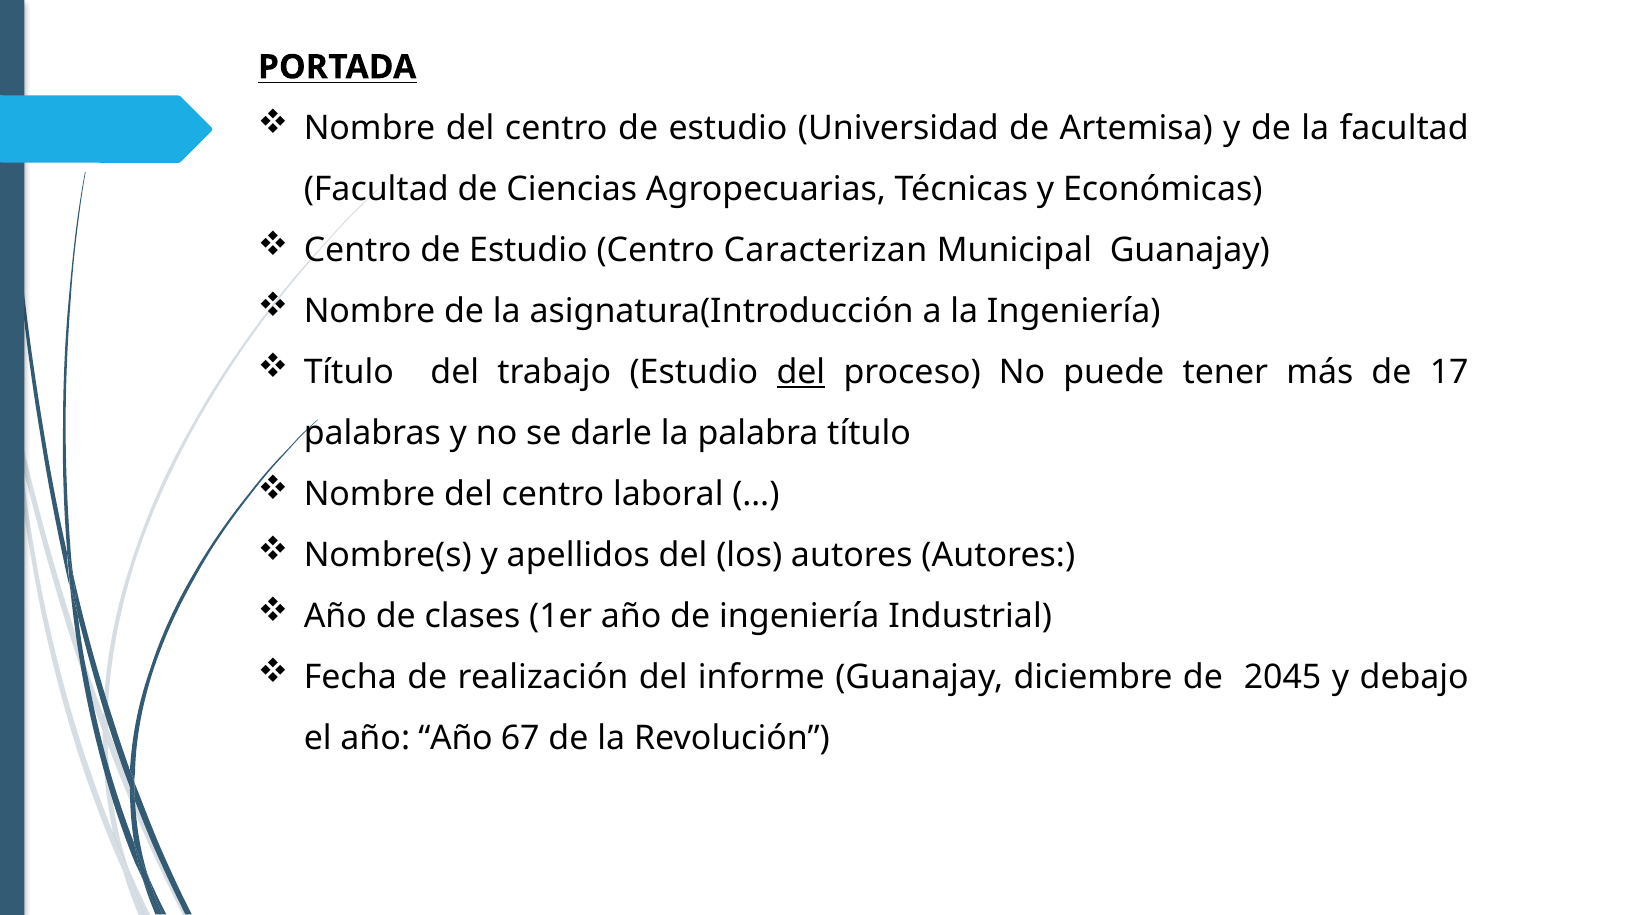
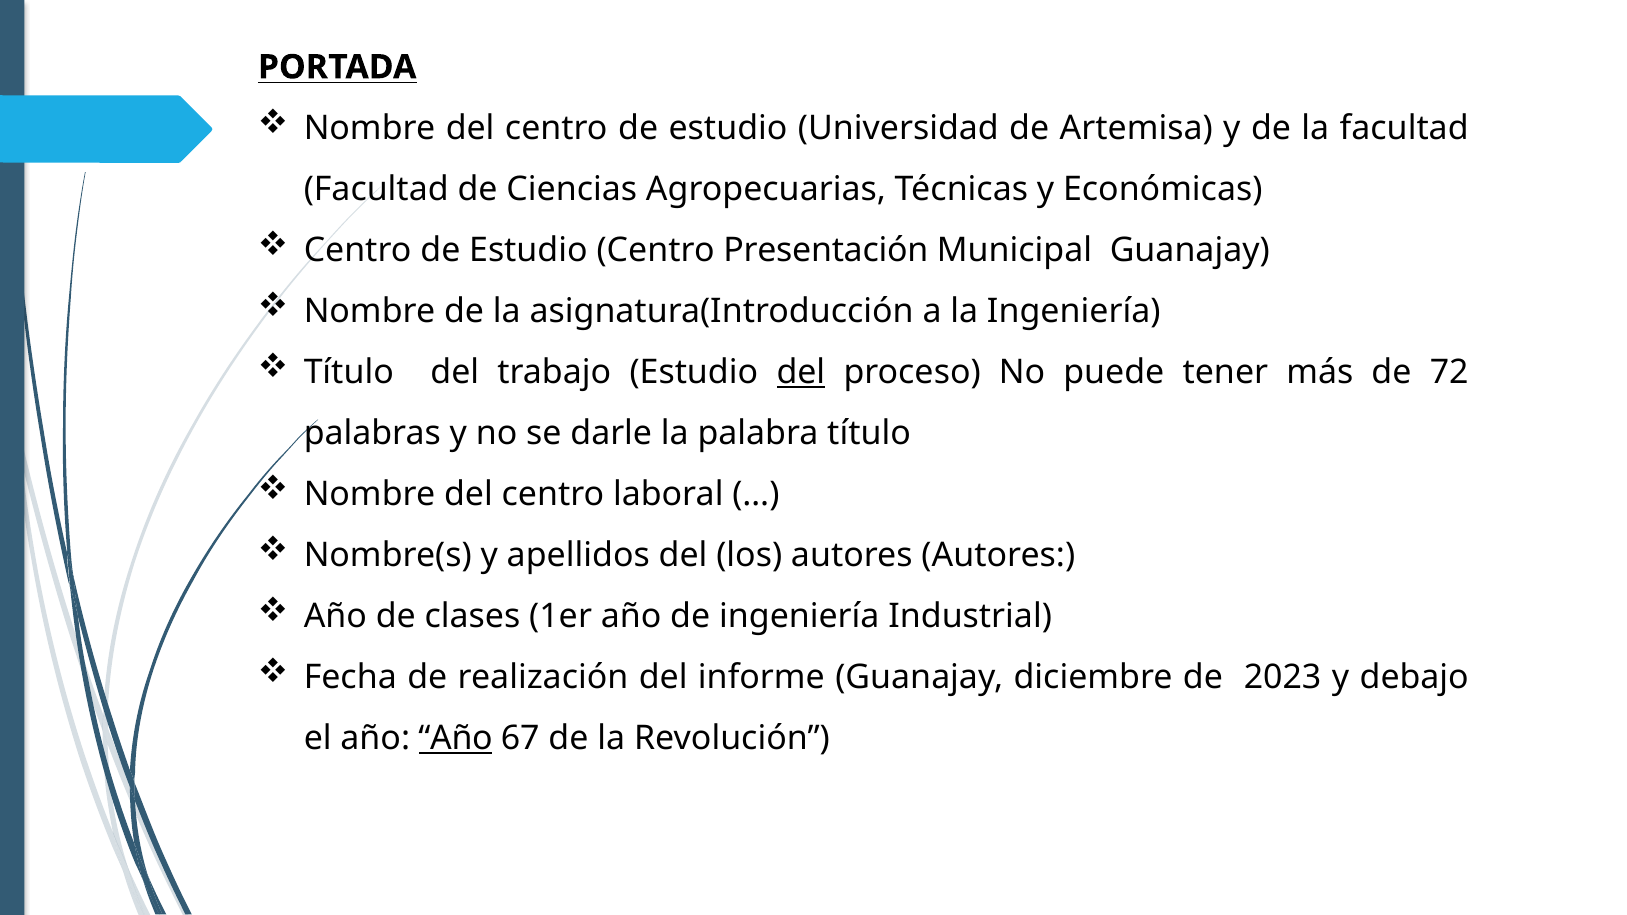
Caracterizan: Caracterizan -> Presentación (826, 250)
17: 17 -> 72 (1449, 372)
2045: 2045 -> 2023 (1283, 677)
Año underline: none -> present (456, 738)
